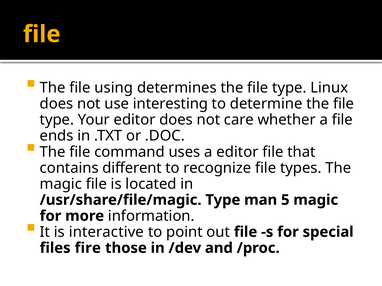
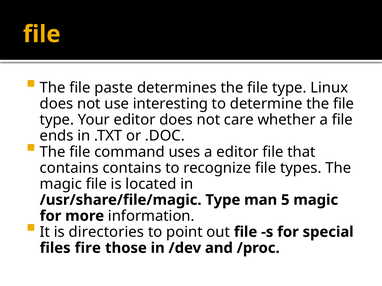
using: using -> paste (114, 88)
contains different: different -> contains (132, 168)
interactive: interactive -> directories (106, 232)
